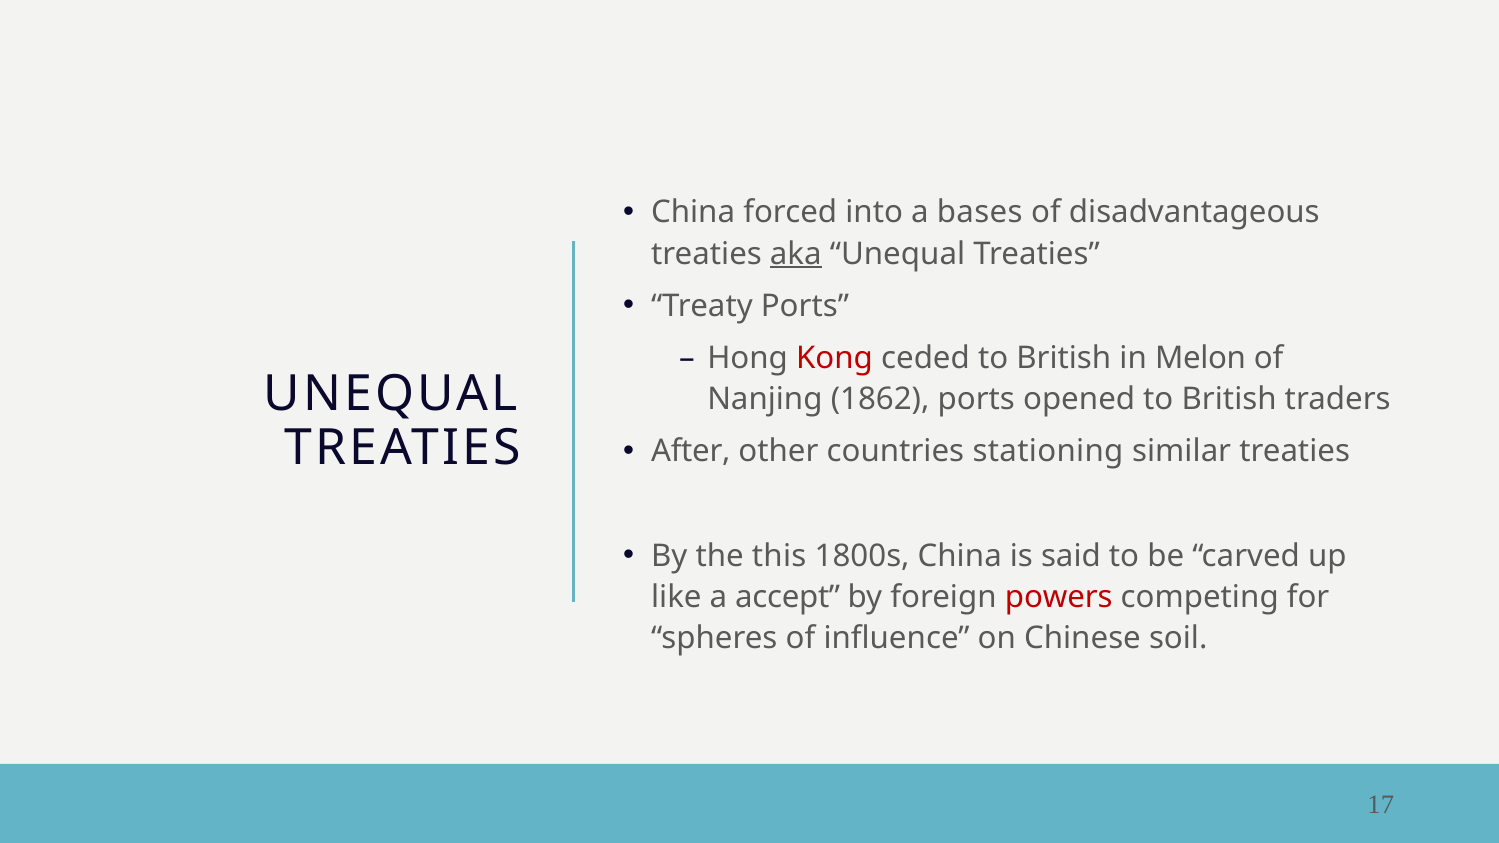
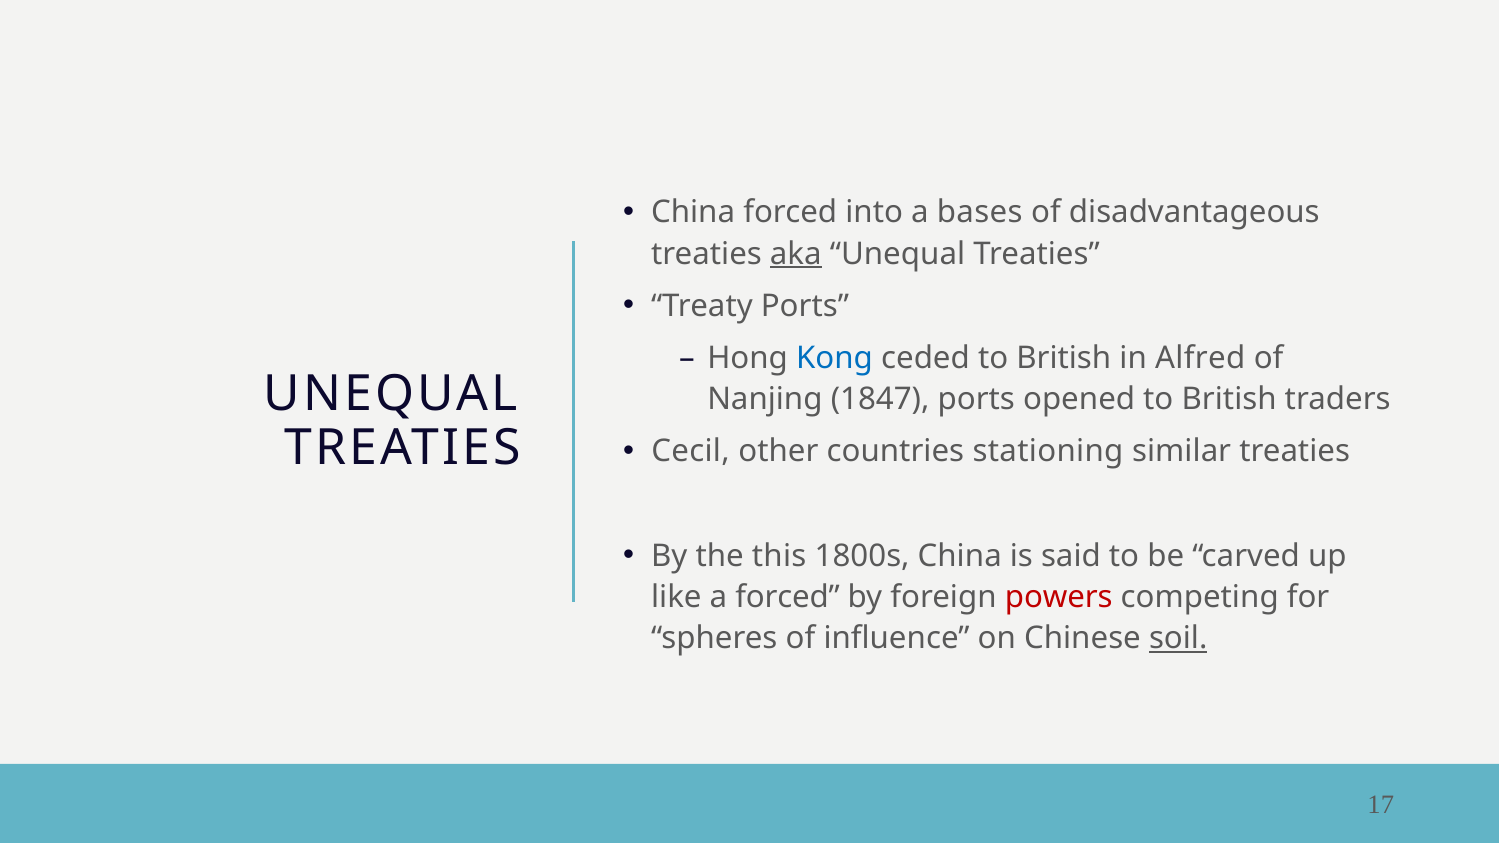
Kong colour: red -> blue (835, 358)
Melon: Melon -> Alfred (1200, 358)
1862: 1862 -> 1847 (880, 400)
After: After -> Cecil (690, 452)
a accept: accept -> forced (788, 597)
soil underline: none -> present (1178, 639)
